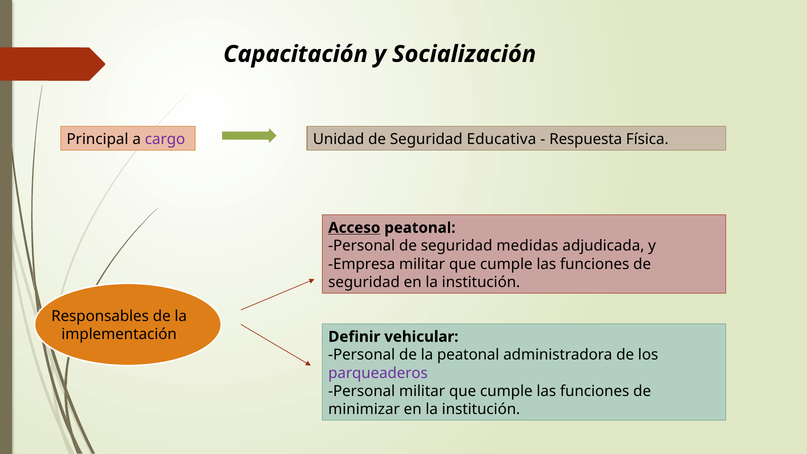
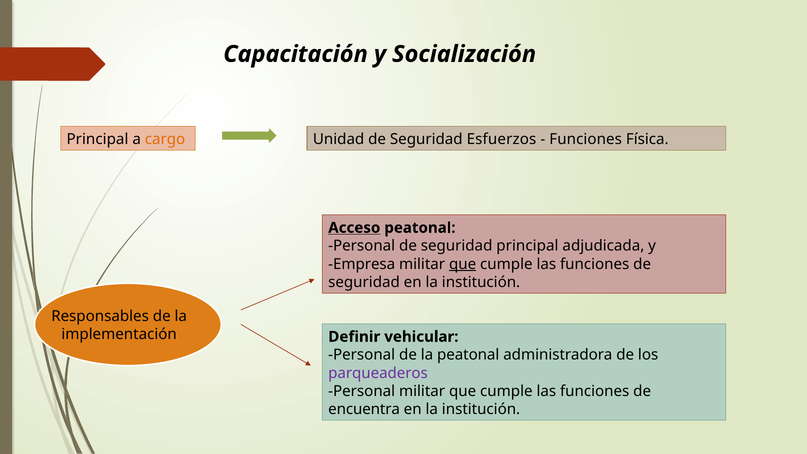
cargo colour: purple -> orange (165, 139)
Educativa: Educativa -> Esfuerzos (501, 139)
Respuesta: Respuesta -> Funciones (586, 139)
seguridad medidas: medidas -> principal (527, 246)
que underline: none -> present (463, 264)
minimizar: minimizar -> encuentra (364, 409)
